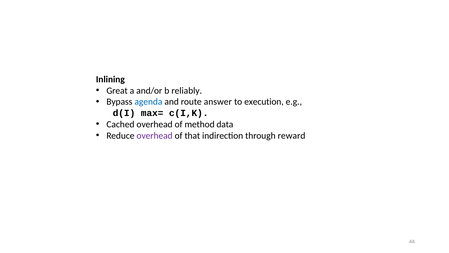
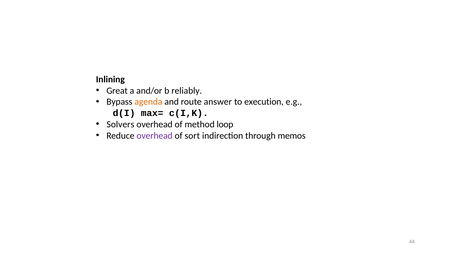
agenda colour: blue -> orange (148, 102)
Cached: Cached -> Solvers (120, 124)
data: data -> loop (225, 124)
that: that -> sort (192, 135)
reward: reward -> memos (292, 135)
